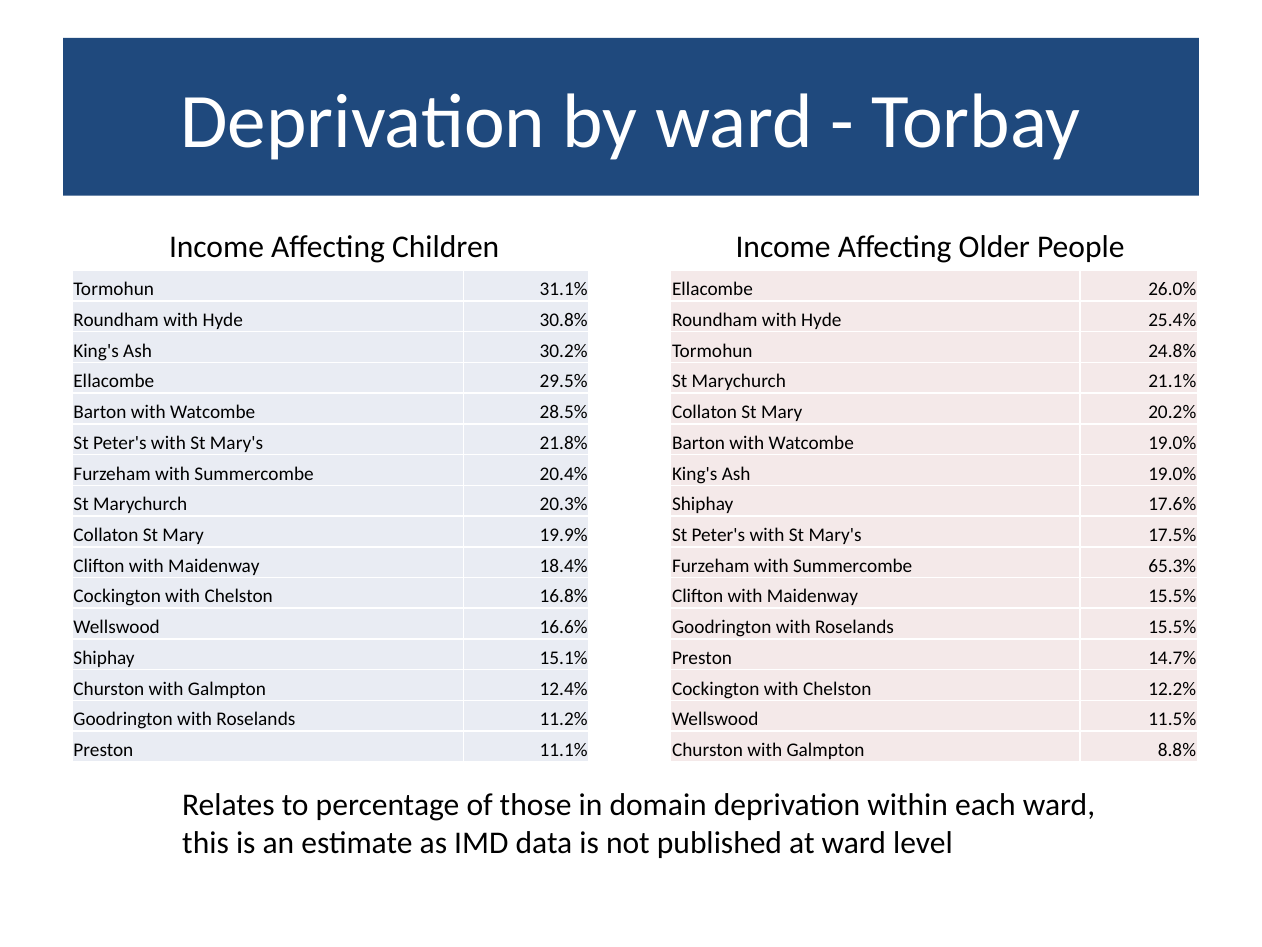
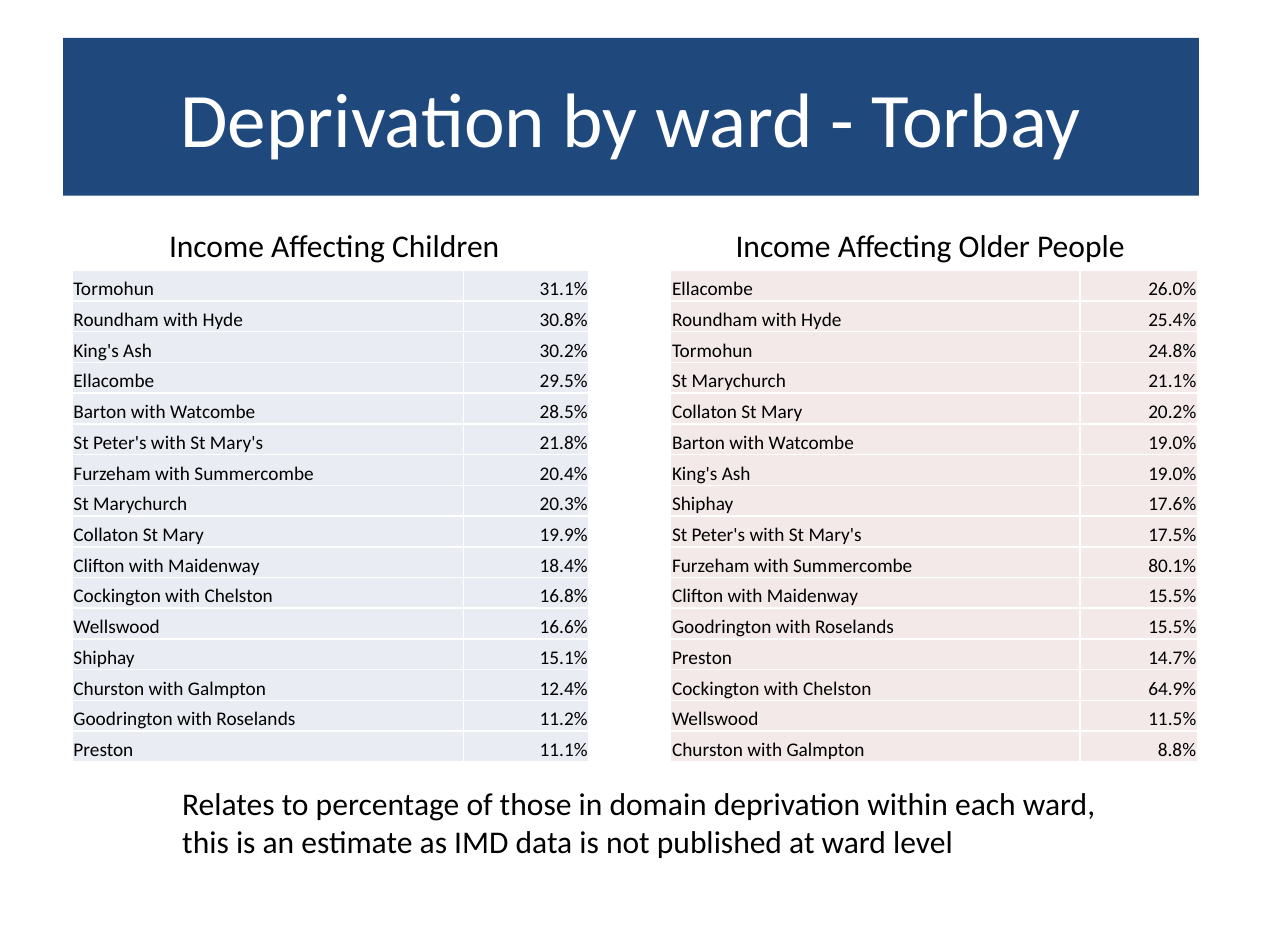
65.3%: 65.3% -> 80.1% (1172, 566)
12.2%: 12.2% -> 64.9% (1172, 688)
